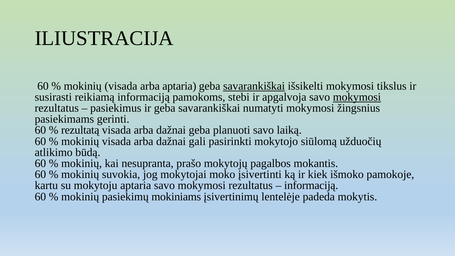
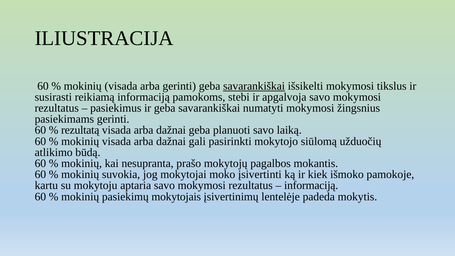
arba aptaria: aptaria -> gerinti (179, 86)
mokymosi underline: present -> none (357, 97)
mokiniams: mokiniams -> mokytojais (176, 197)
